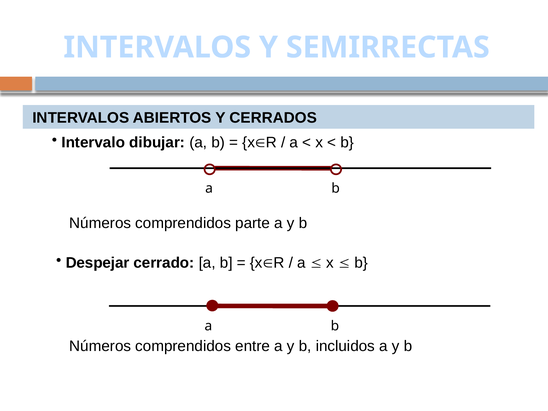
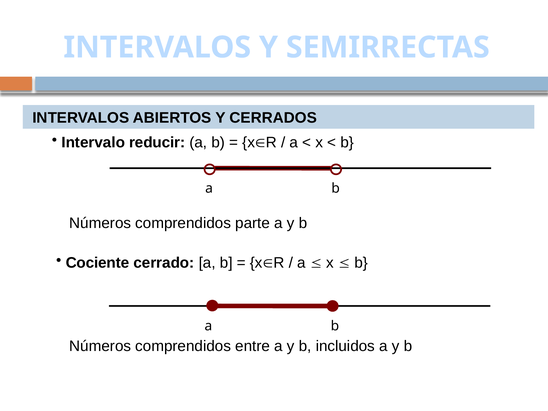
dibujar: dibujar -> reducir (157, 143)
Despejar: Despejar -> Cociente (98, 263)
